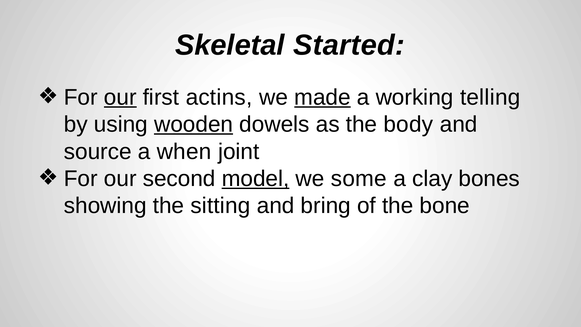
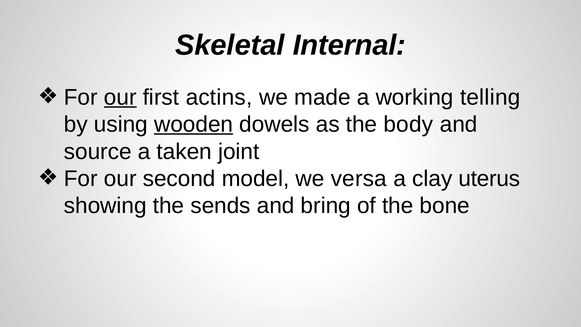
Started: Started -> Internal (349, 45)
made underline: present -> none (322, 97)
when: when -> taken (184, 151)
model underline: present -> none (256, 179)
some: some -> versa (359, 179)
bones: bones -> uterus (489, 179)
sitting: sitting -> sends (221, 206)
